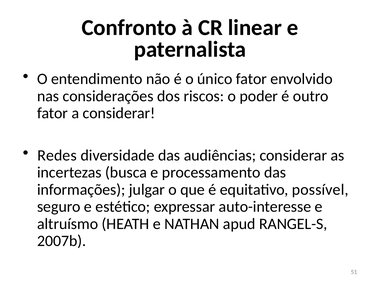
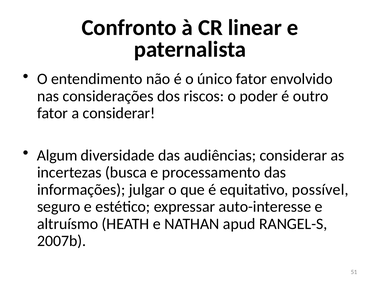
Redes: Redes -> Algum (57, 155)
